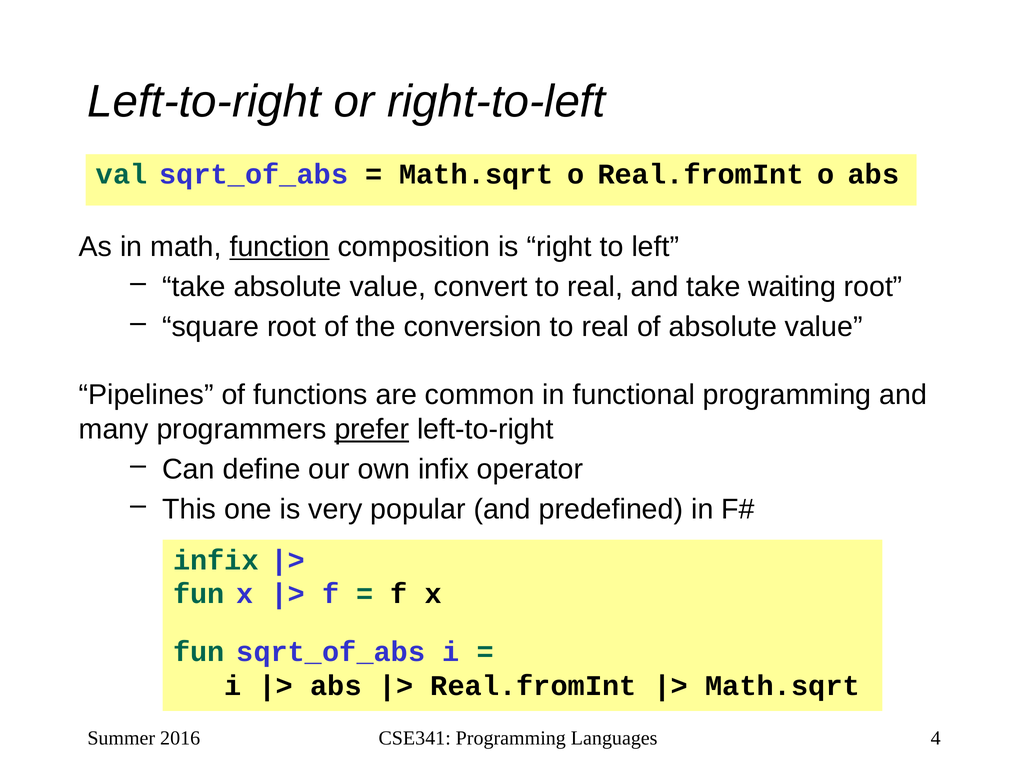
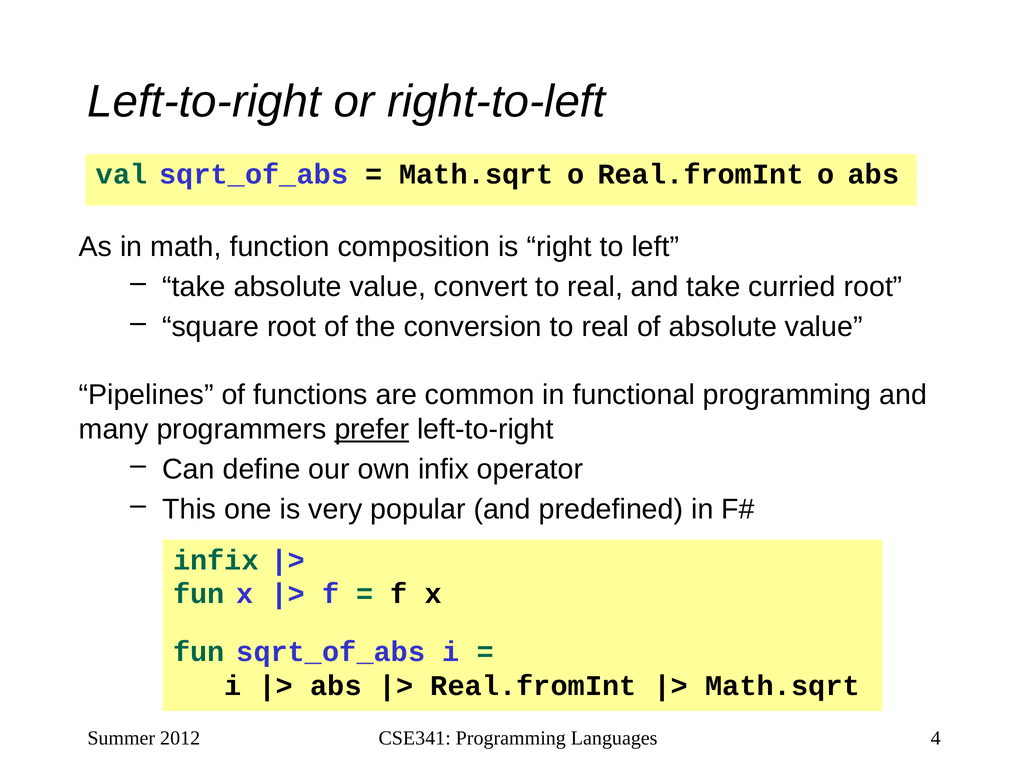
function underline: present -> none (280, 247)
waiting: waiting -> curried (792, 287)
2016: 2016 -> 2012 (180, 738)
